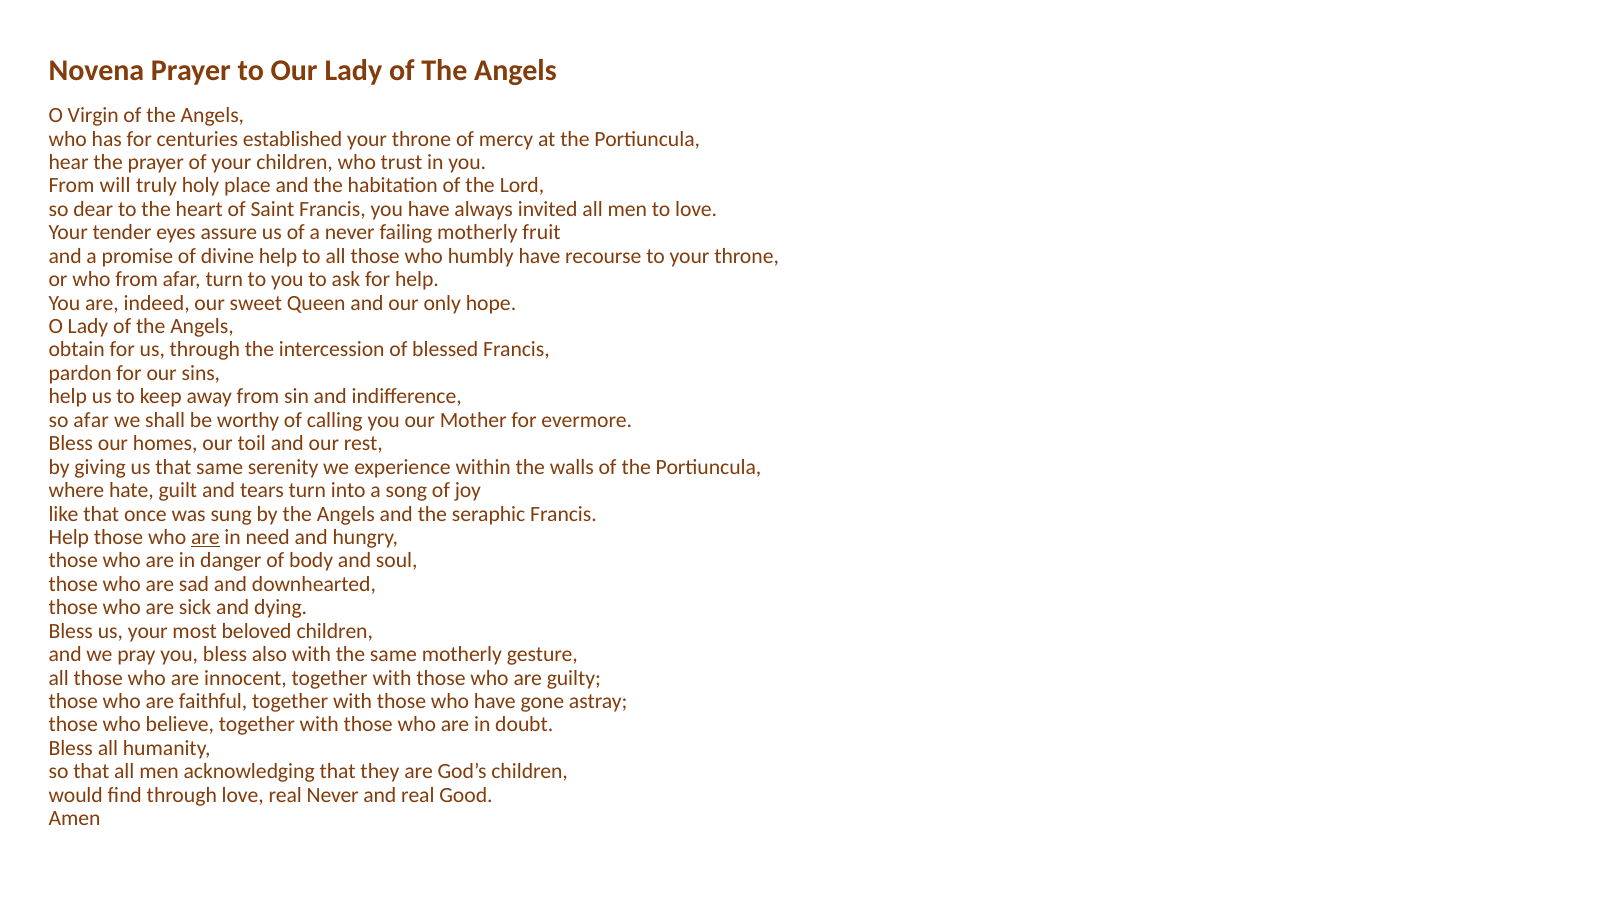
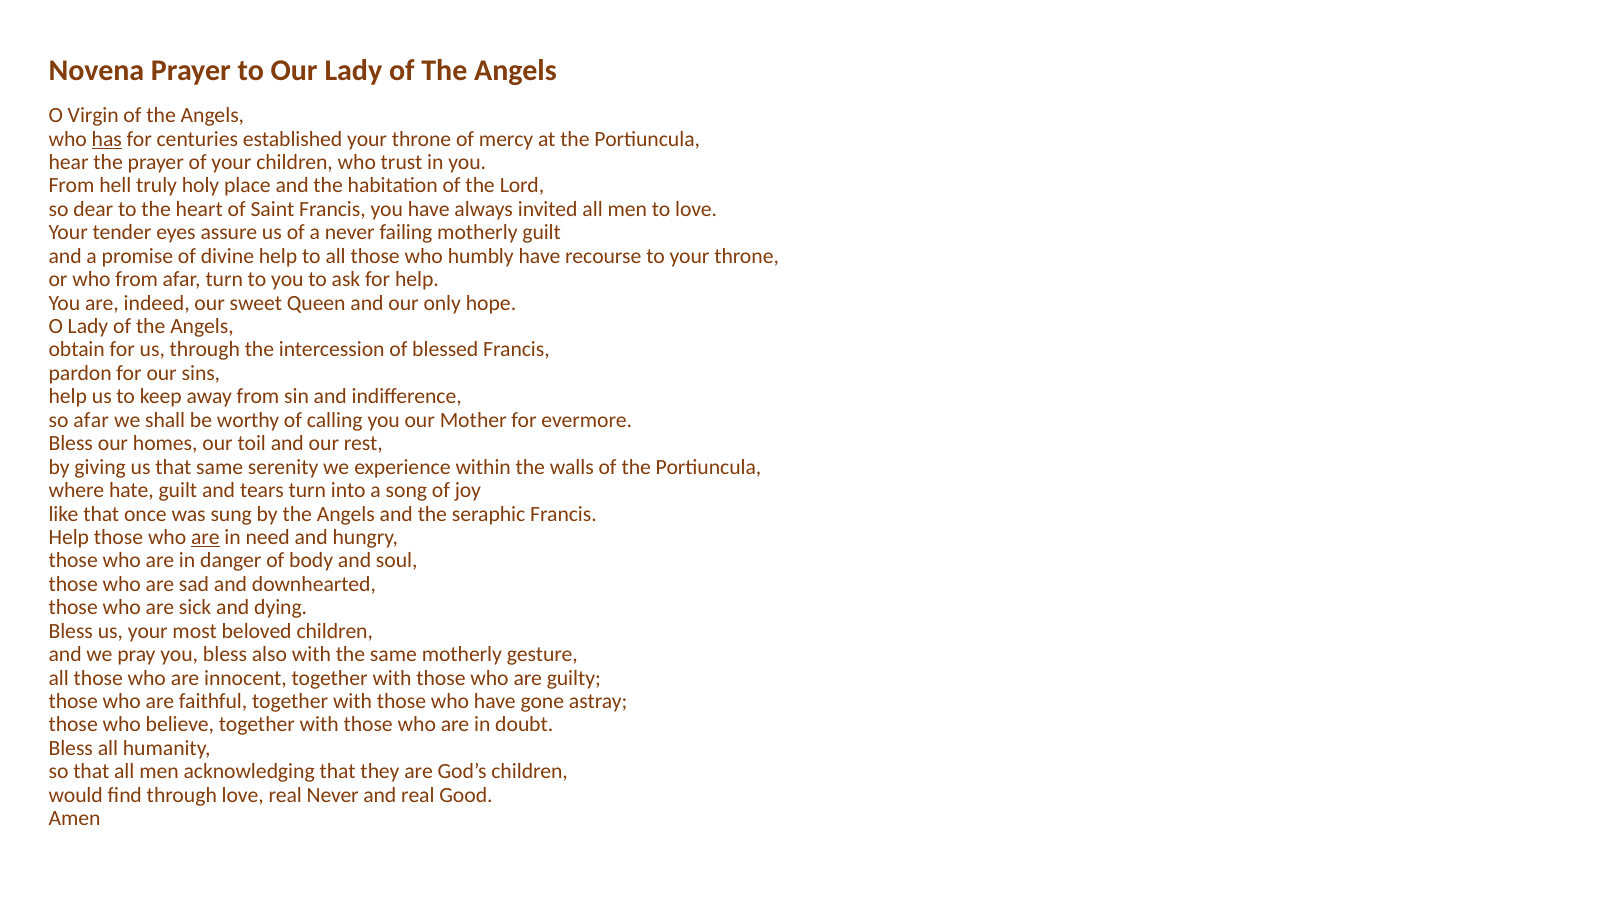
has underline: none -> present (107, 139)
will: will -> hell (115, 186)
motherly fruit: fruit -> guilt (542, 233)
